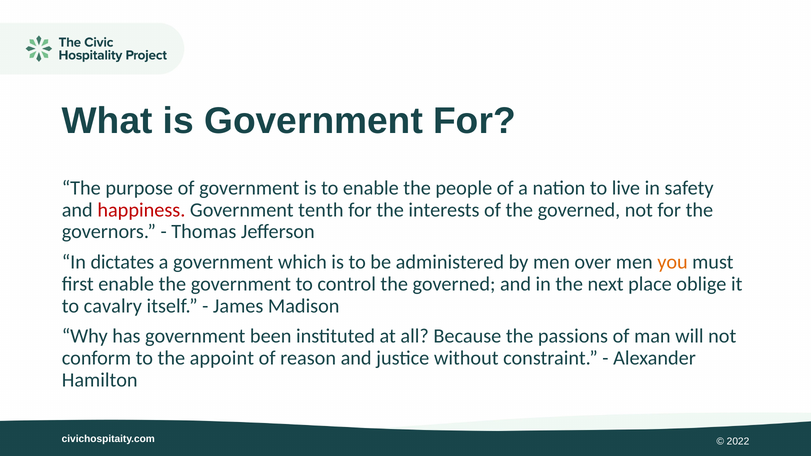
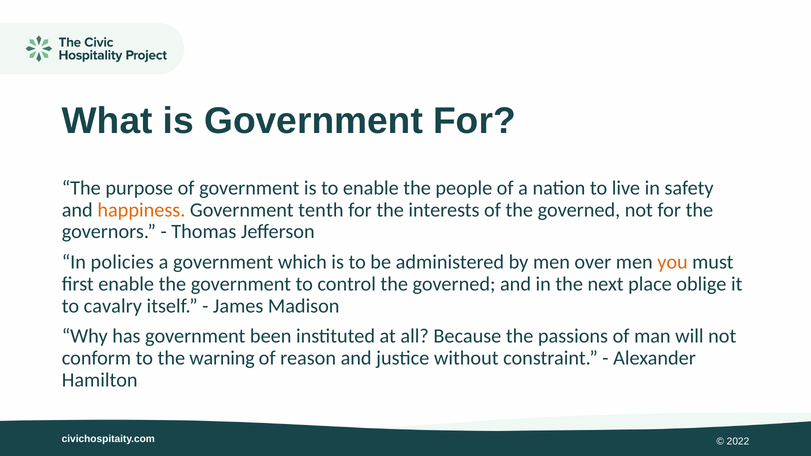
happiness colour: red -> orange (141, 210)
dictates: dictates -> policies (122, 262)
appoint: appoint -> warning (222, 358)
